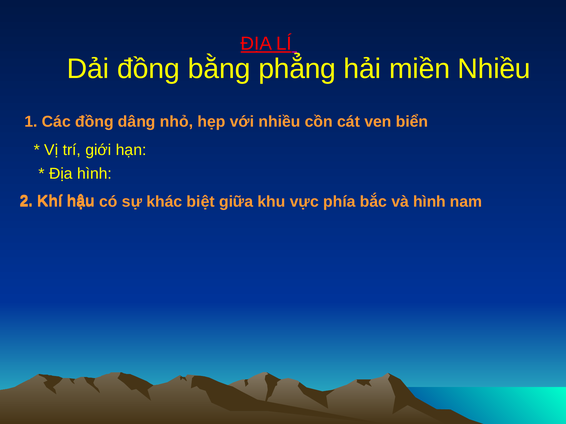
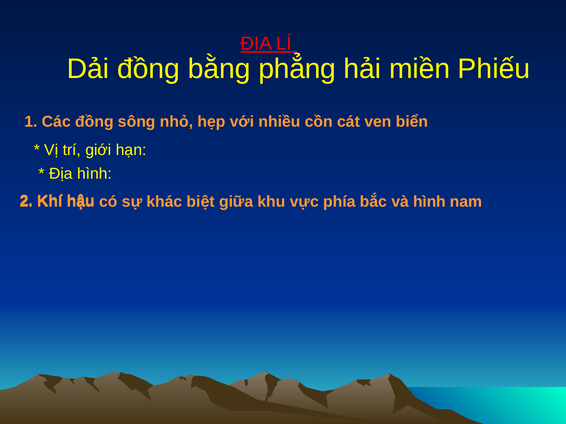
miền Nhiều: Nhiều -> Phiếu (494, 69)
dâng: dâng -> sông (137, 122)
